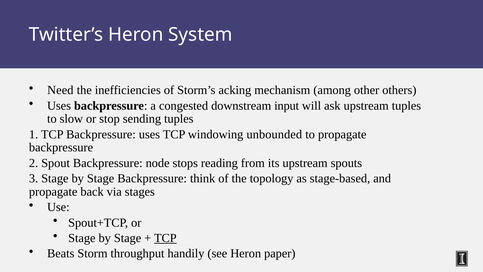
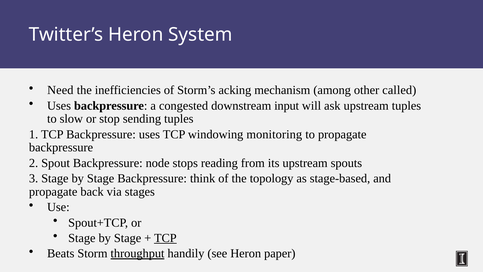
others: others -> called (399, 90)
unbounded: unbounded -> monitoring (274, 134)
throughput underline: none -> present (138, 254)
